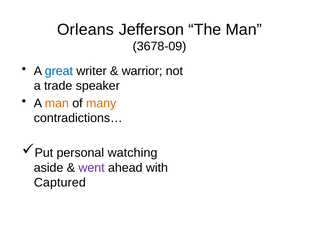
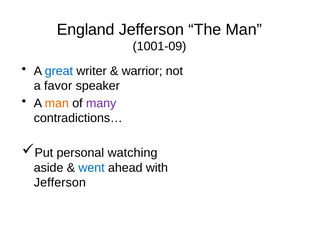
Orleans: Orleans -> England (86, 30)
3678-09: 3678-09 -> 1001-09 (159, 46)
trade: trade -> favor (58, 86)
many colour: orange -> purple (101, 103)
went colour: purple -> blue (92, 168)
Captured: Captured -> Jefferson (60, 183)
